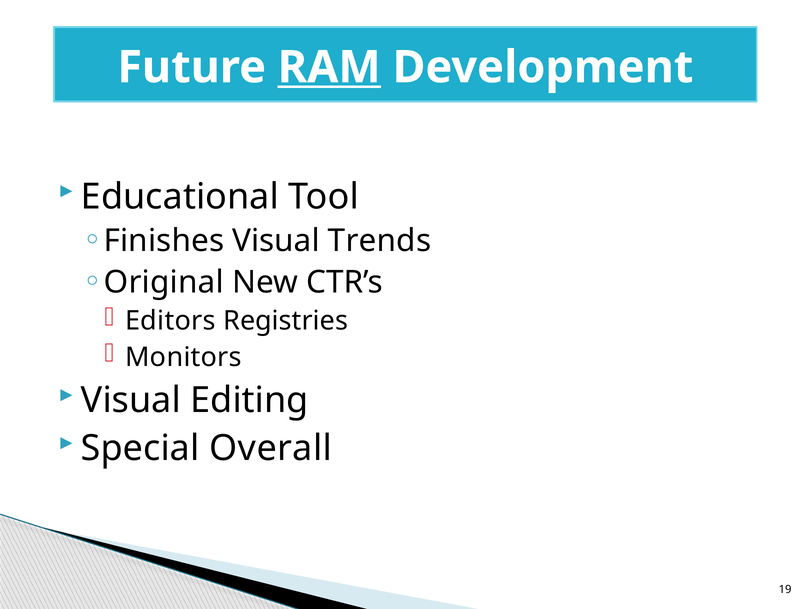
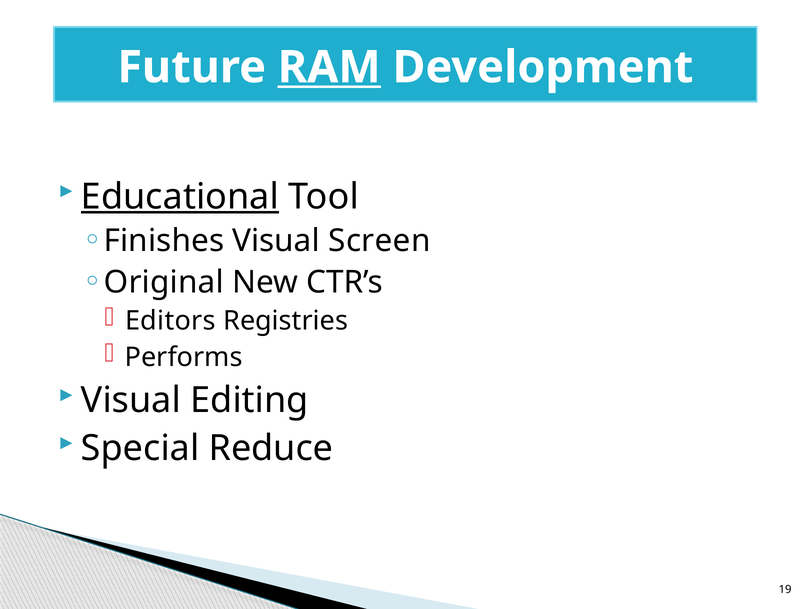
Educational underline: none -> present (180, 196)
Trends: Trends -> Screen (379, 240)
Monitors: Monitors -> Performs (184, 357)
Overall: Overall -> Reduce (271, 448)
